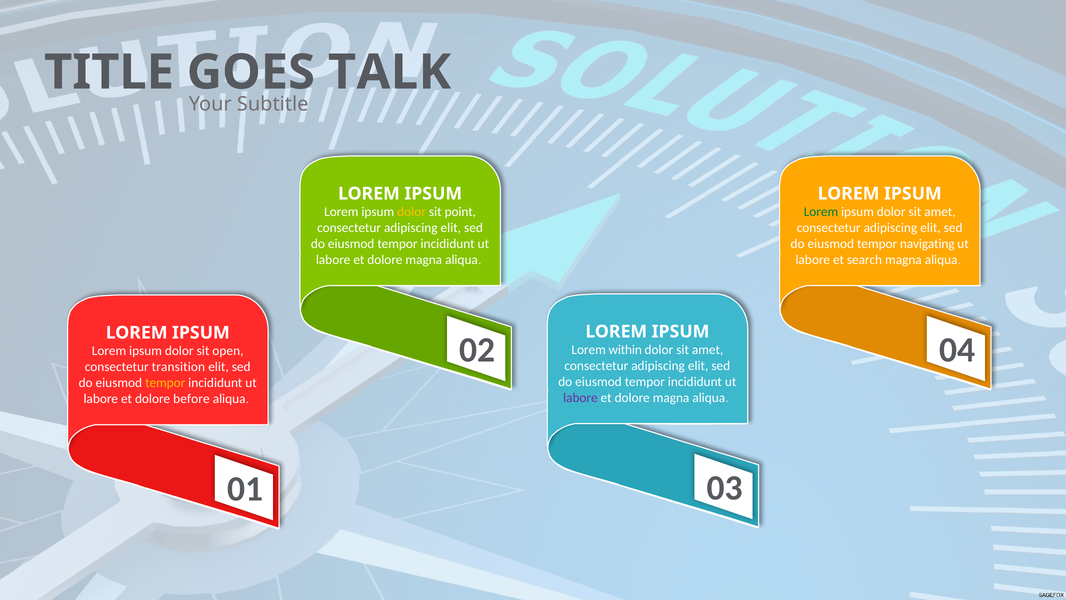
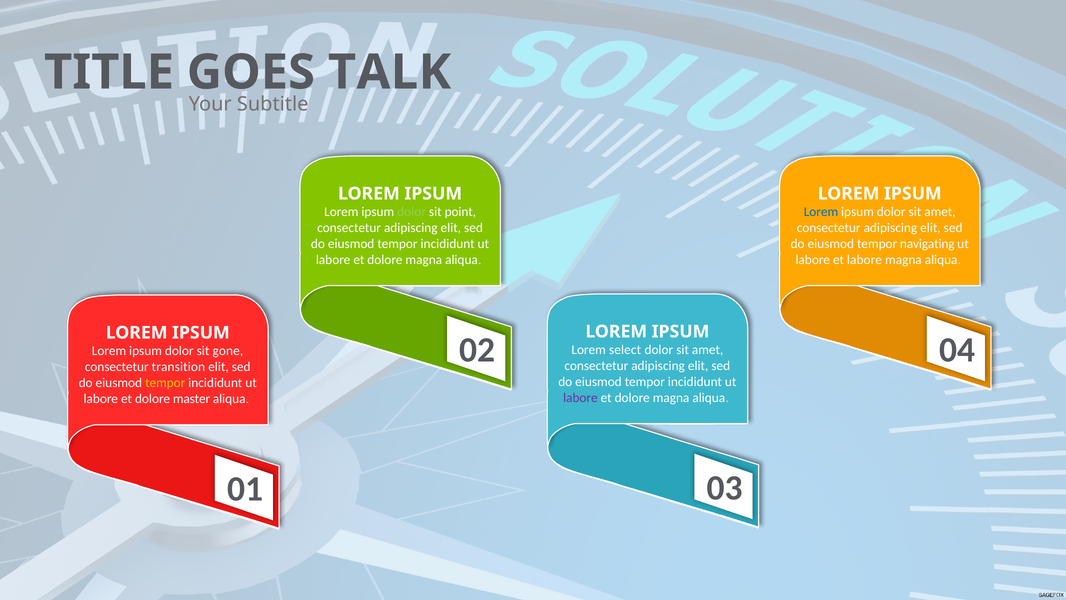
dolor colour: yellow -> light green (412, 212)
Lorem colour: green -> blue (821, 212)
et search: search -> labore (864, 260)
within: within -> select (625, 350)
open: open -> gone (228, 351)
before: before -> master (192, 399)
